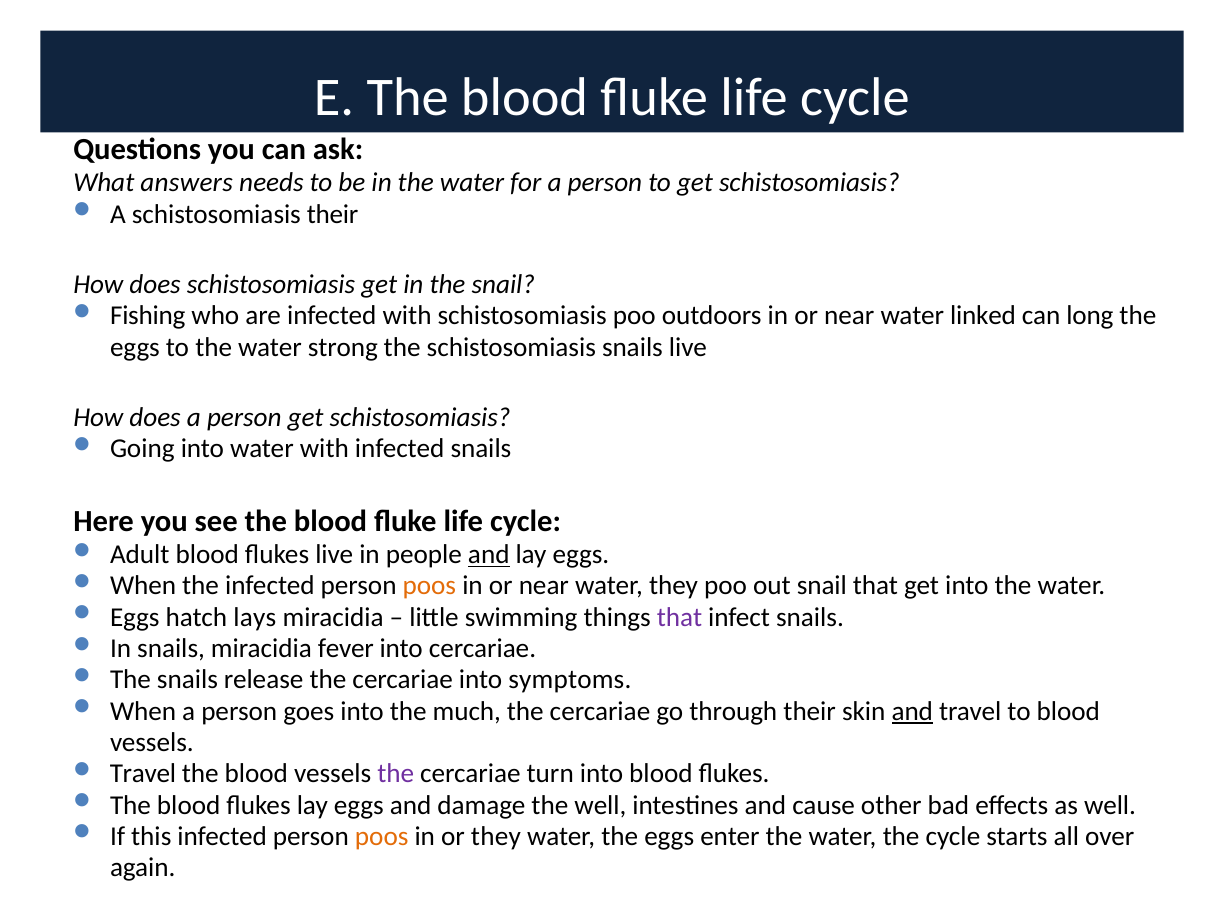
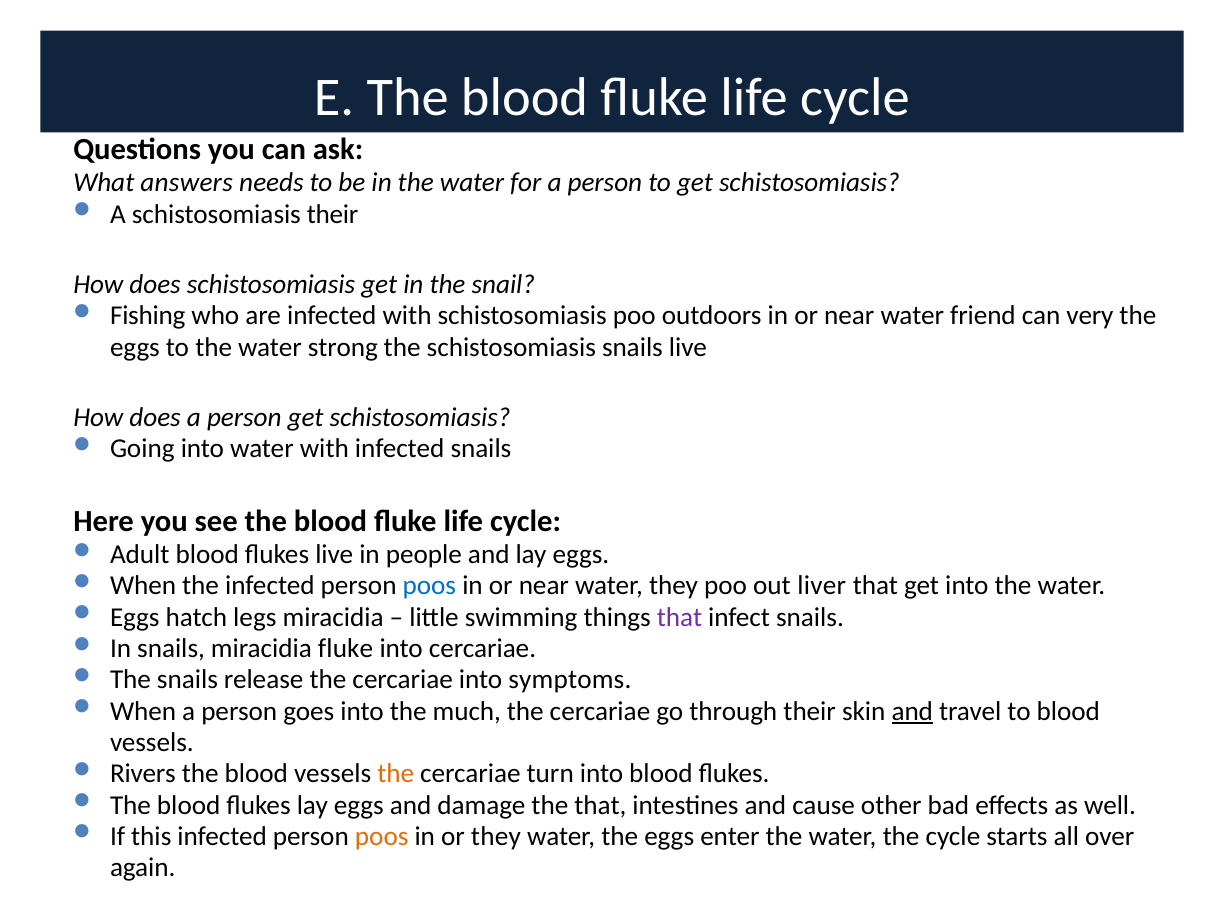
linked: linked -> friend (983, 316)
long: long -> very (1090, 316)
and underline: present -> none (489, 555)
poos colour: orange -> blue (429, 586)
out snail: snail -> liver (822, 586)
lays: lays -> legs (255, 617)
miracidia fever: fever -> fluke (346, 648)
Travel: Travel -> Rivers (143, 774)
the colour: purple -> orange (396, 774)
the well: well -> that (600, 805)
